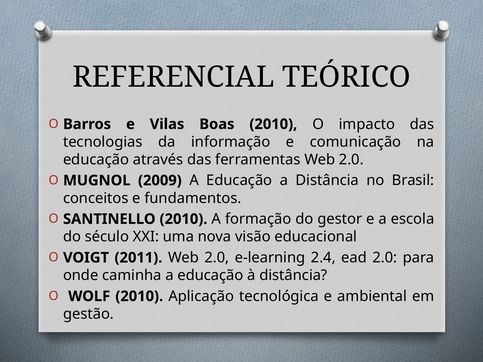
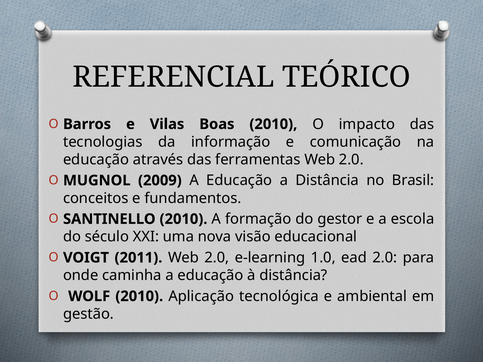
2.4: 2.4 -> 1.0 (323, 258)
